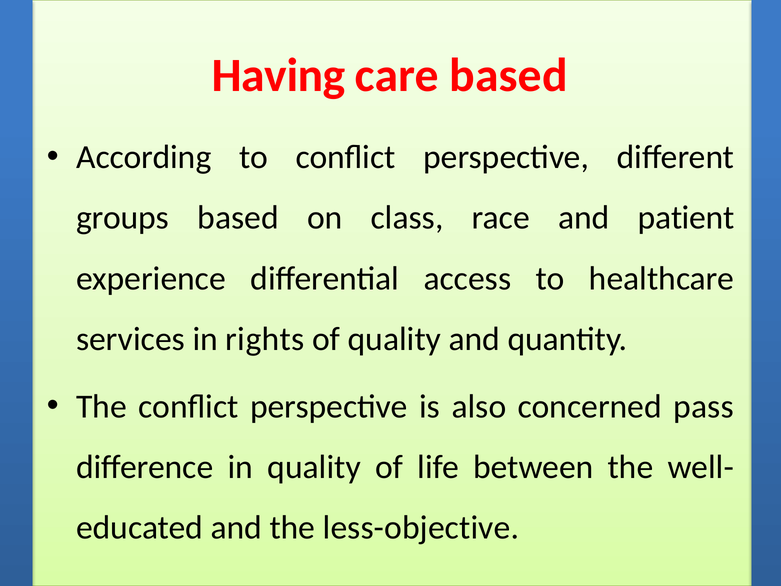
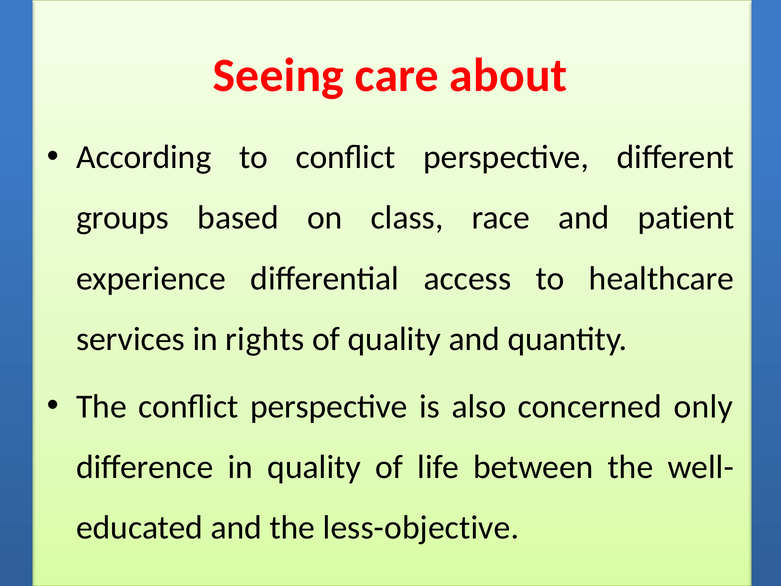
Having: Having -> Seeing (278, 76)
care based: based -> about (508, 76)
pass: pass -> only (703, 406)
